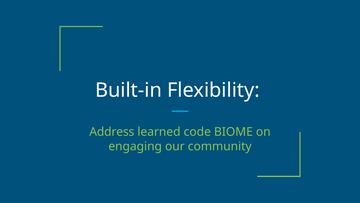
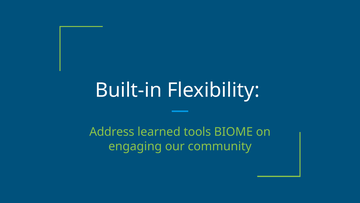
code: code -> tools (197, 132)
